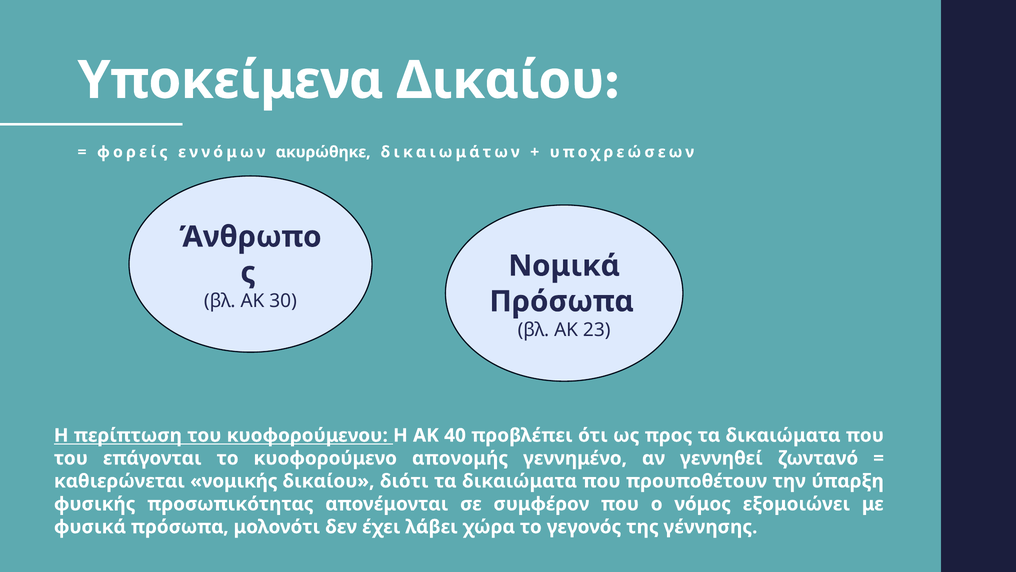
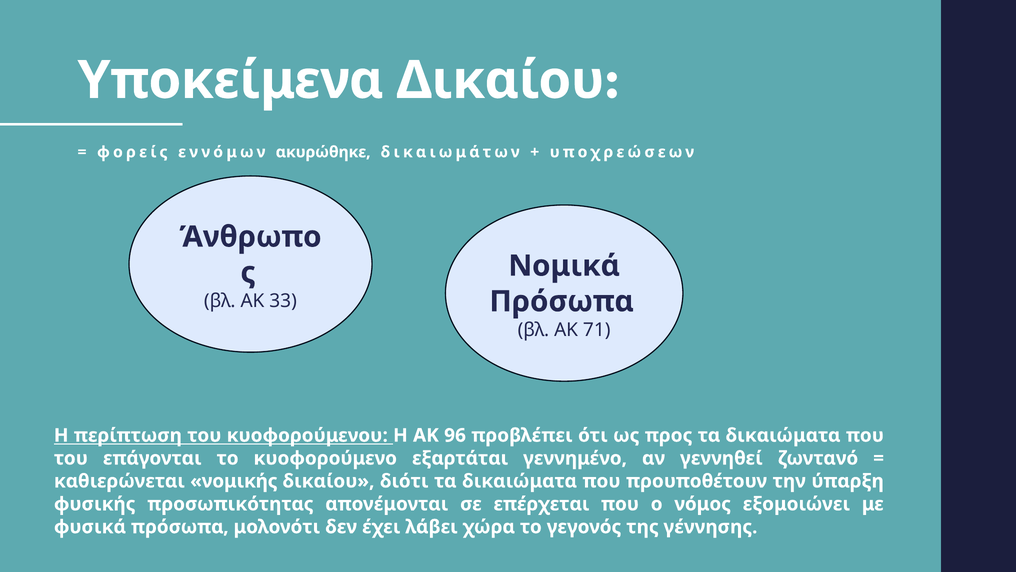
30: 30 -> 33 (283, 301)
23: 23 -> 71 (597, 330)
40: 40 -> 96 (455, 435)
απονομής: απονομής -> εξαρτάται (460, 458)
συμφέρον: συμφέρον -> επέρχεται (541, 504)
